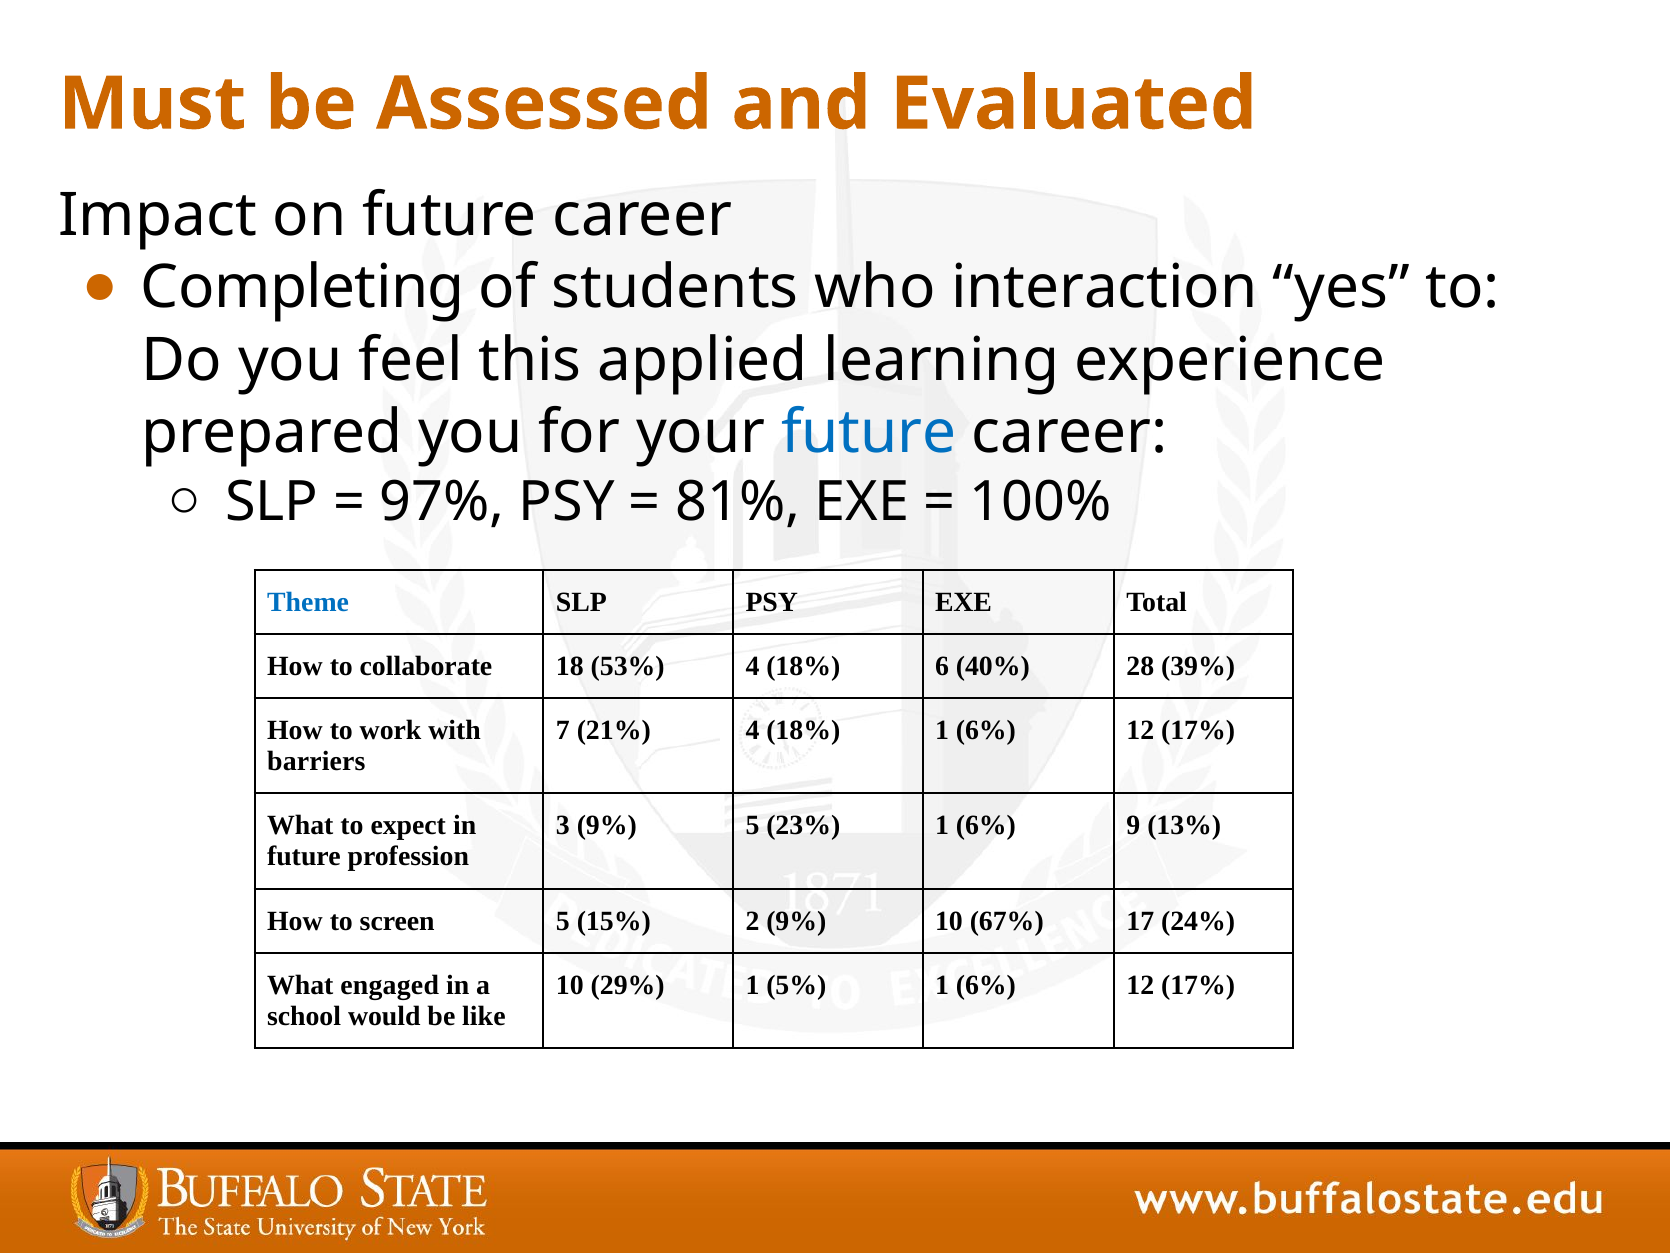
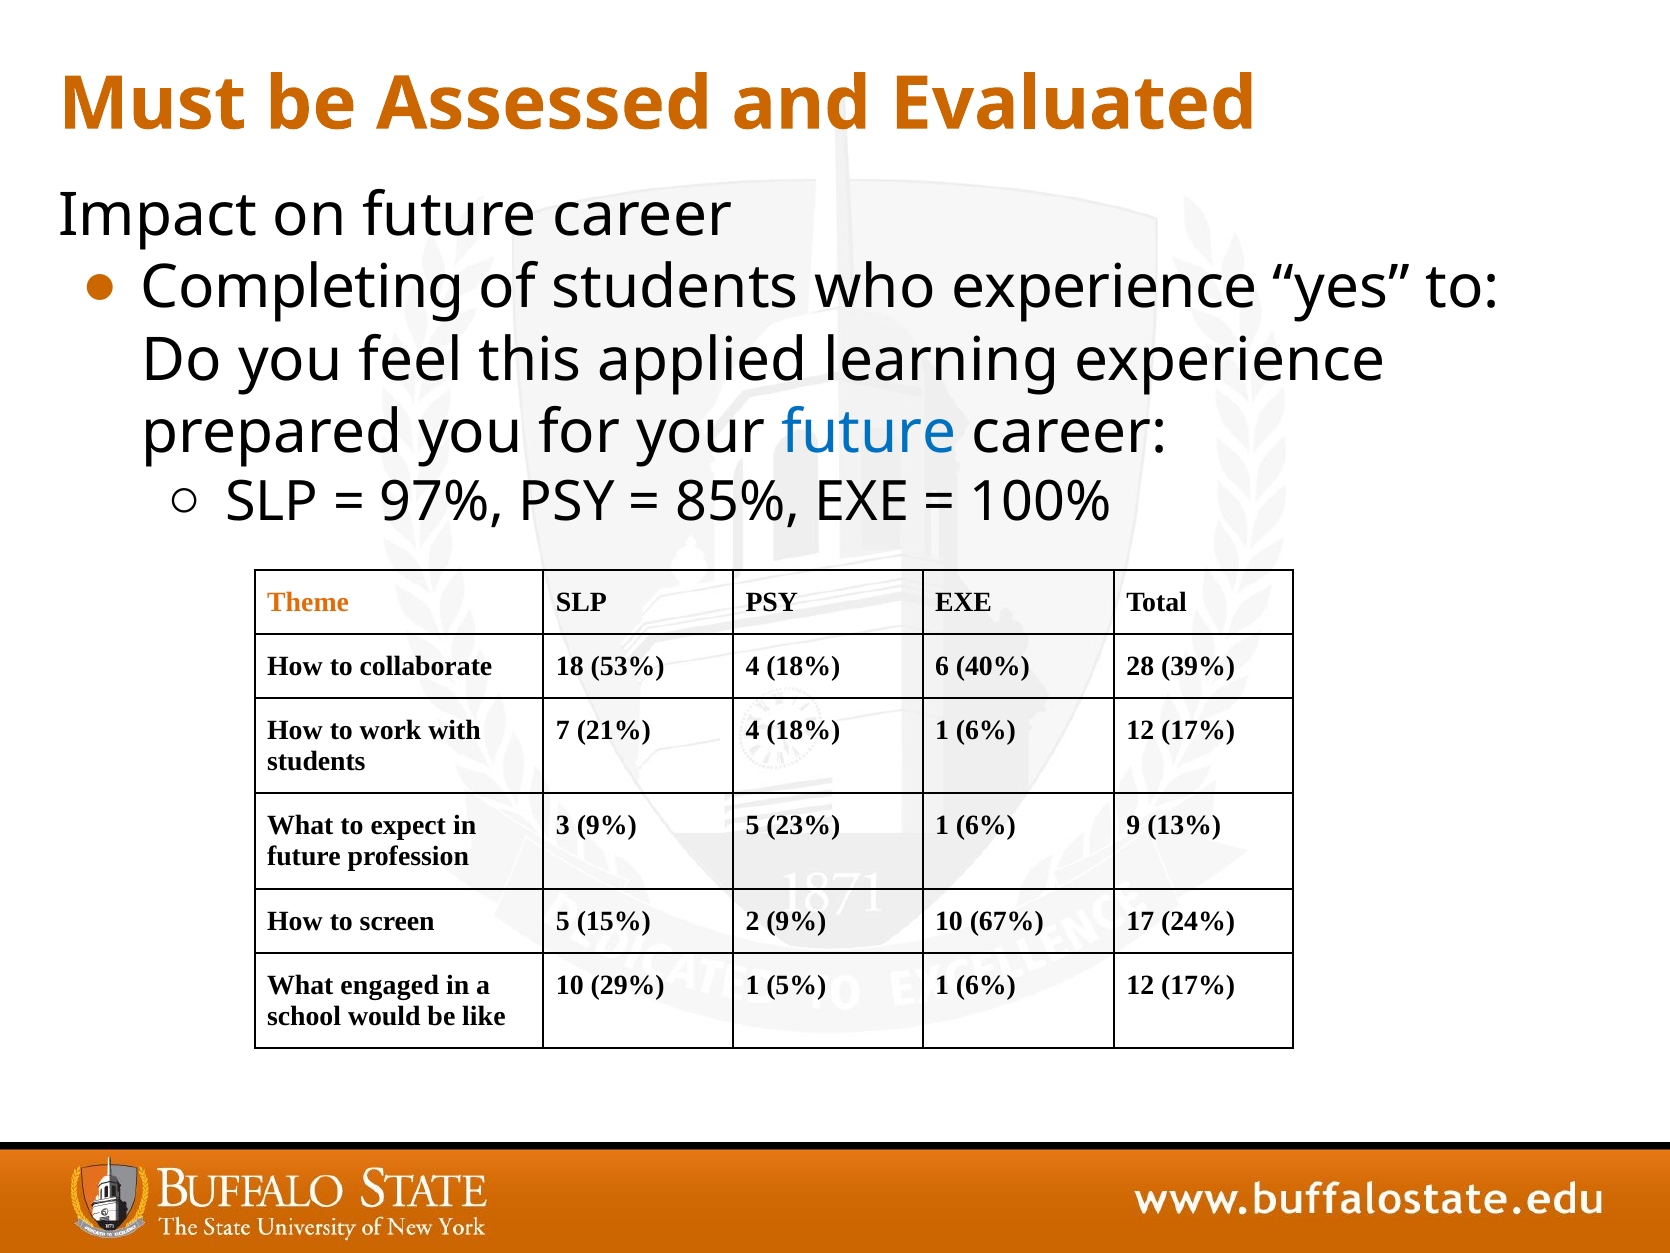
who interaction: interaction -> experience (1105, 288)
81%: 81% -> 85% (738, 502)
Theme colour: blue -> orange (308, 602)
barriers: barriers -> students (316, 761)
